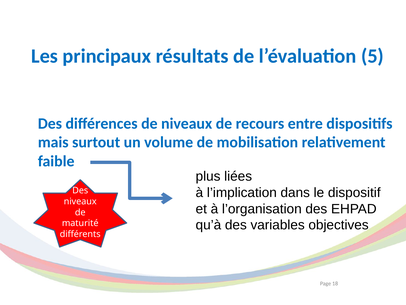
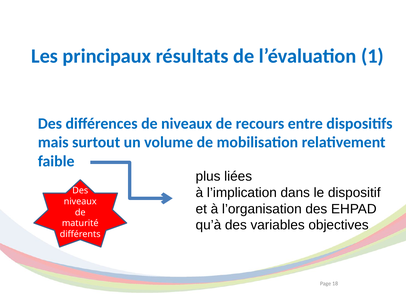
5: 5 -> 1 (372, 56)
